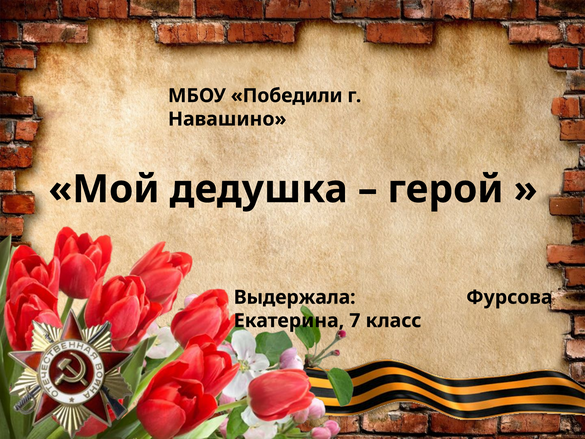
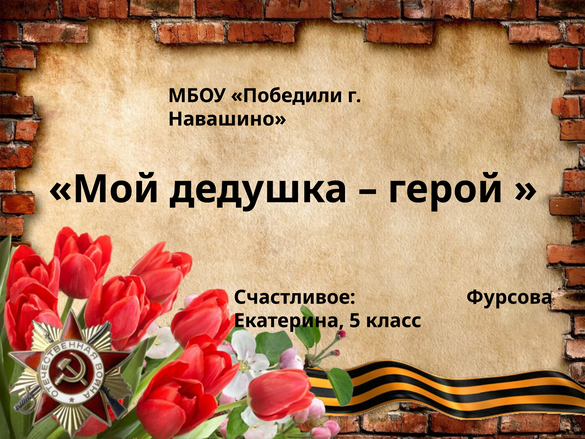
Выдержала: Выдержала -> Счастливое (295, 297)
7: 7 -> 5 (355, 321)
